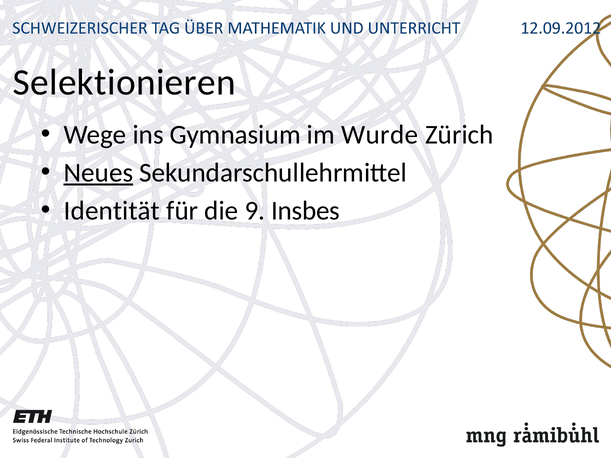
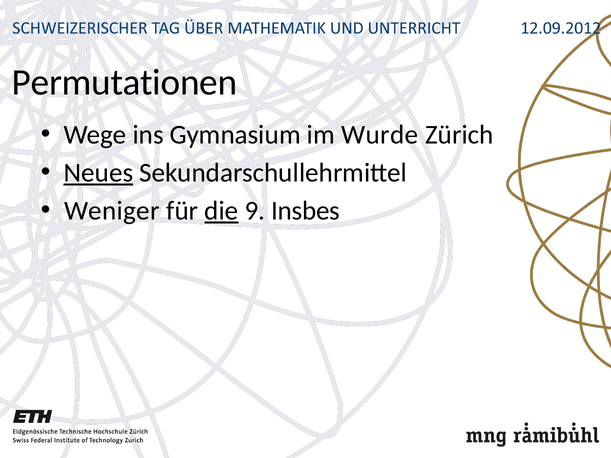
Selektionieren: Selektionieren -> Permutationen (125, 83)
Identität: Identität -> Weniger (112, 211)
die underline: none -> present (221, 211)
